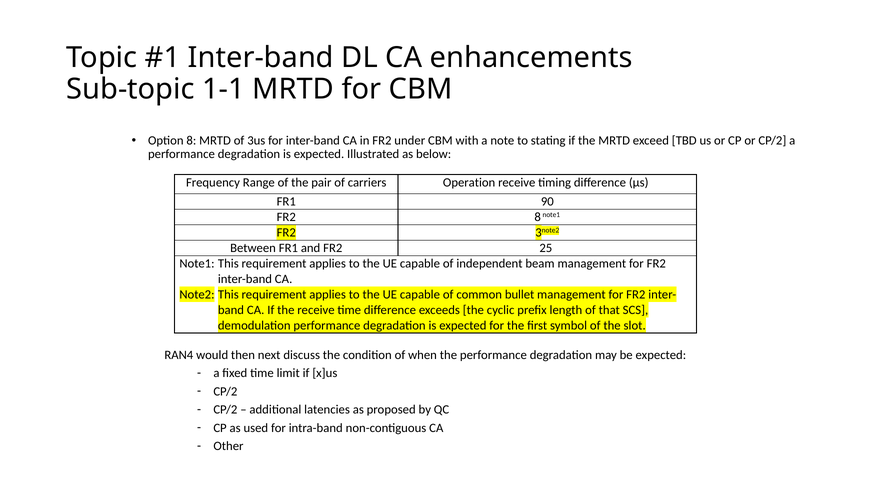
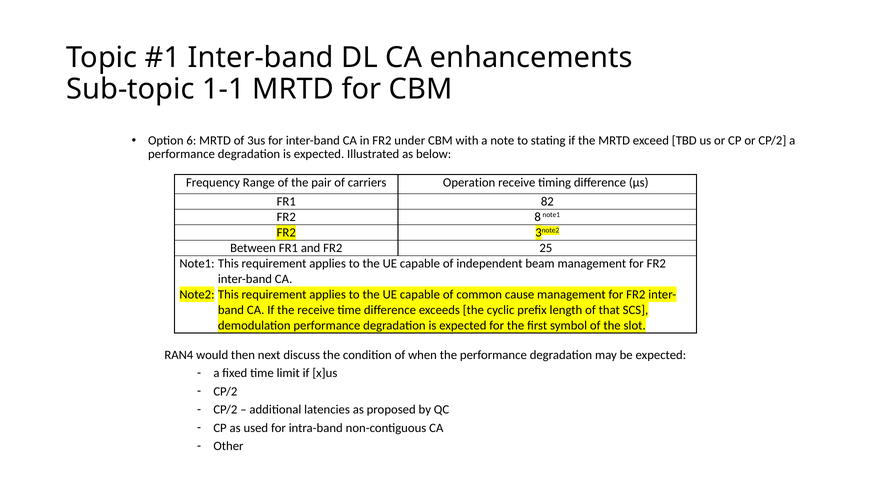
Option 8: 8 -> 6 (191, 140)
90: 90 -> 82 (547, 202)
bullet: bullet -> cause (520, 294)
